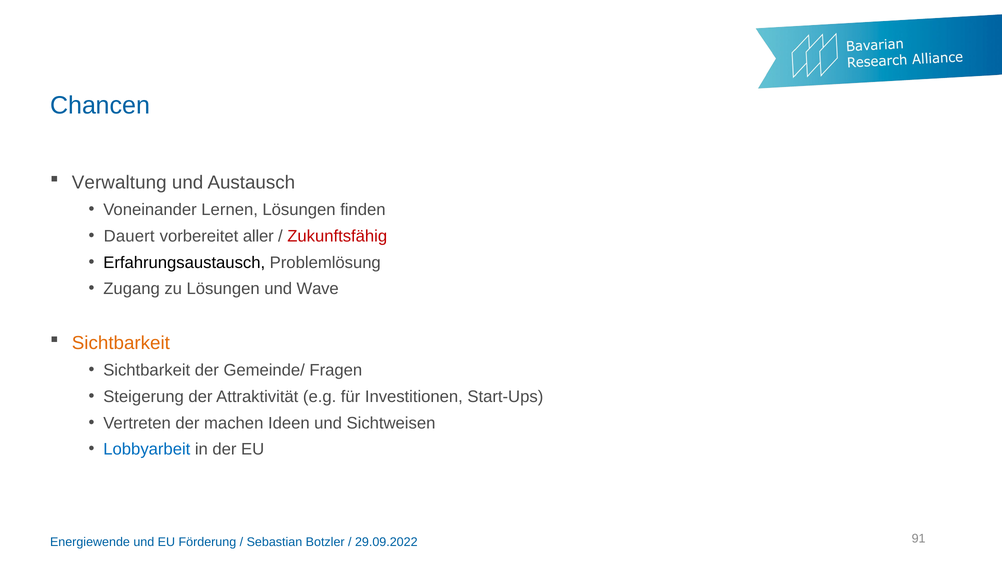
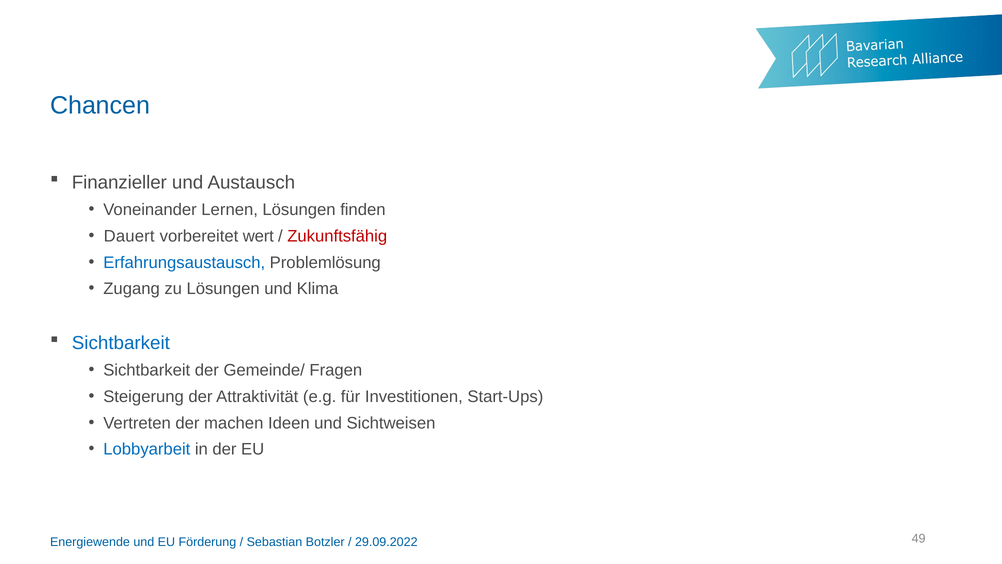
Verwaltung: Verwaltung -> Finanzieller (119, 182)
aller: aller -> wert (258, 236)
Erfahrungsaustausch colour: black -> blue (184, 262)
Wave: Wave -> Klima (318, 289)
Sichtbarkeit colour: orange -> blue (121, 343)
91: 91 -> 49 (919, 538)
